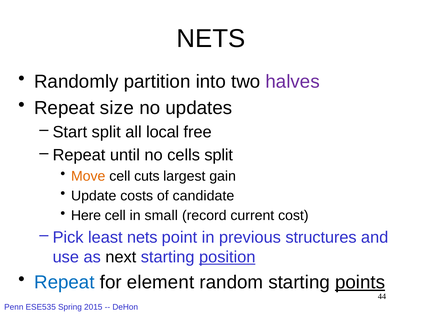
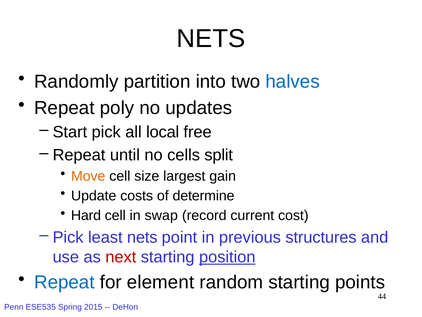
halves colour: purple -> blue (293, 81)
size: size -> poly (117, 108)
Start split: split -> pick (106, 132)
cuts: cuts -> size (147, 176)
candidate: candidate -> determine (204, 196)
Here: Here -> Hard (86, 215)
small: small -> swap (161, 215)
next colour: black -> red (121, 257)
points underline: present -> none (360, 282)
